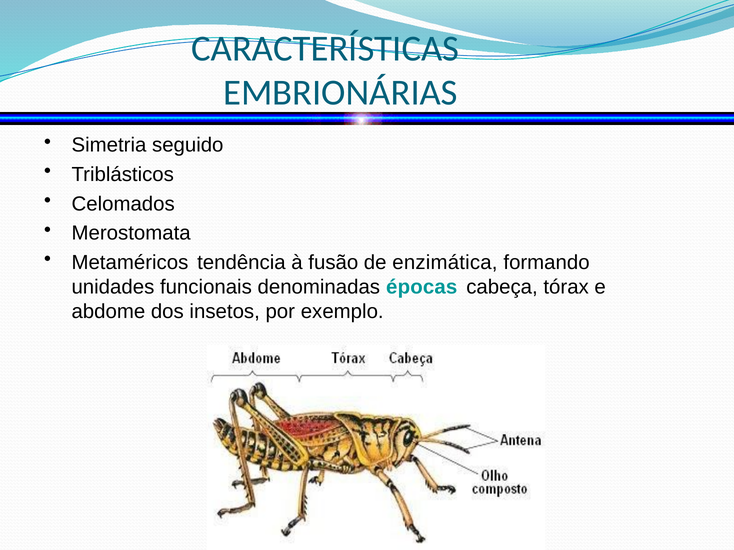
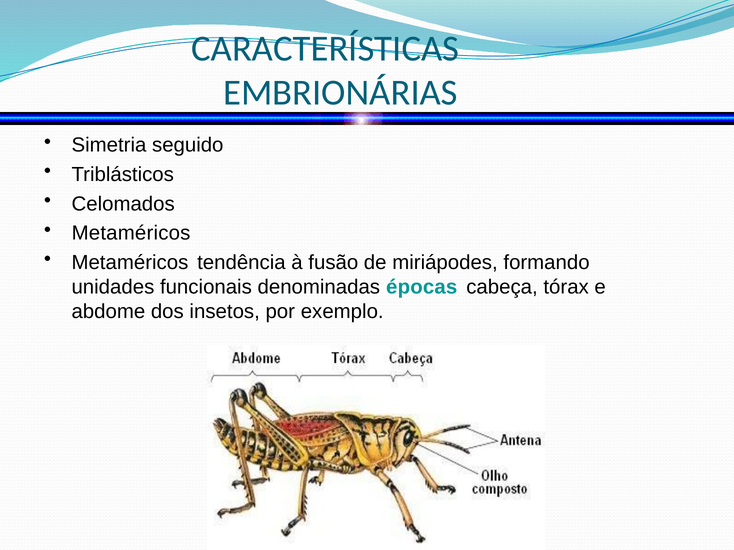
Merostomata: Merostomata -> Metaméricos (131, 233)
enzimática: enzimática -> miriápodes (445, 263)
